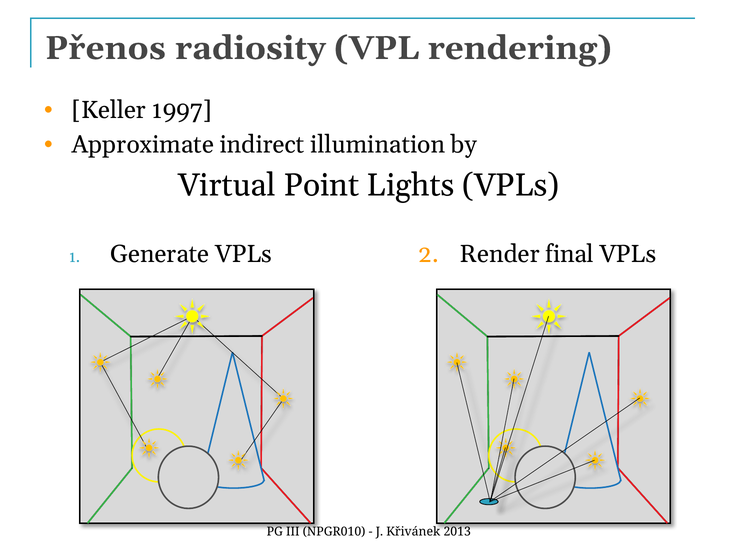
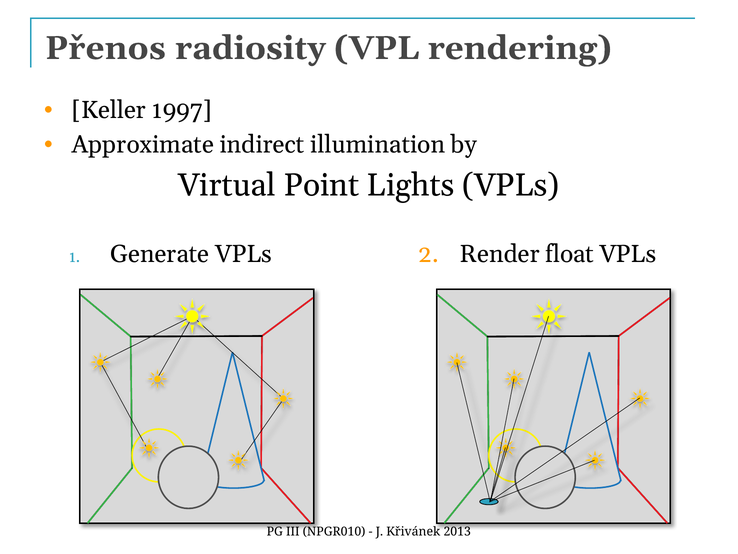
final: final -> float (570, 254)
